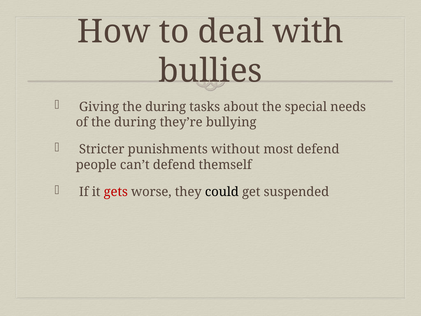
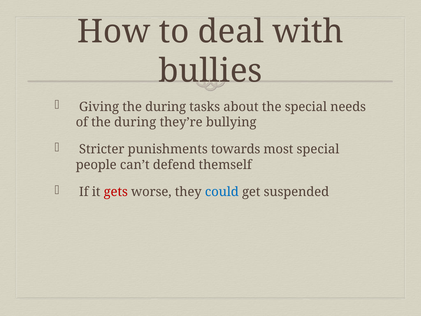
without: without -> towards (236, 149)
most defend: defend -> special (318, 149)
could colour: black -> blue (222, 192)
